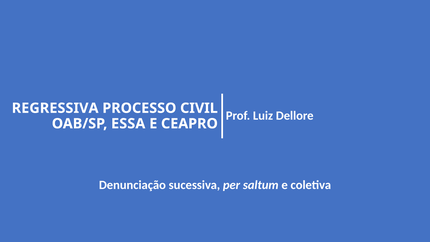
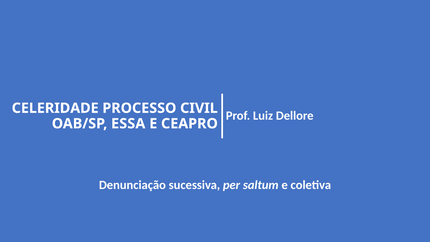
REGRESSIVA: REGRESSIVA -> CELERIDADE (55, 108)
